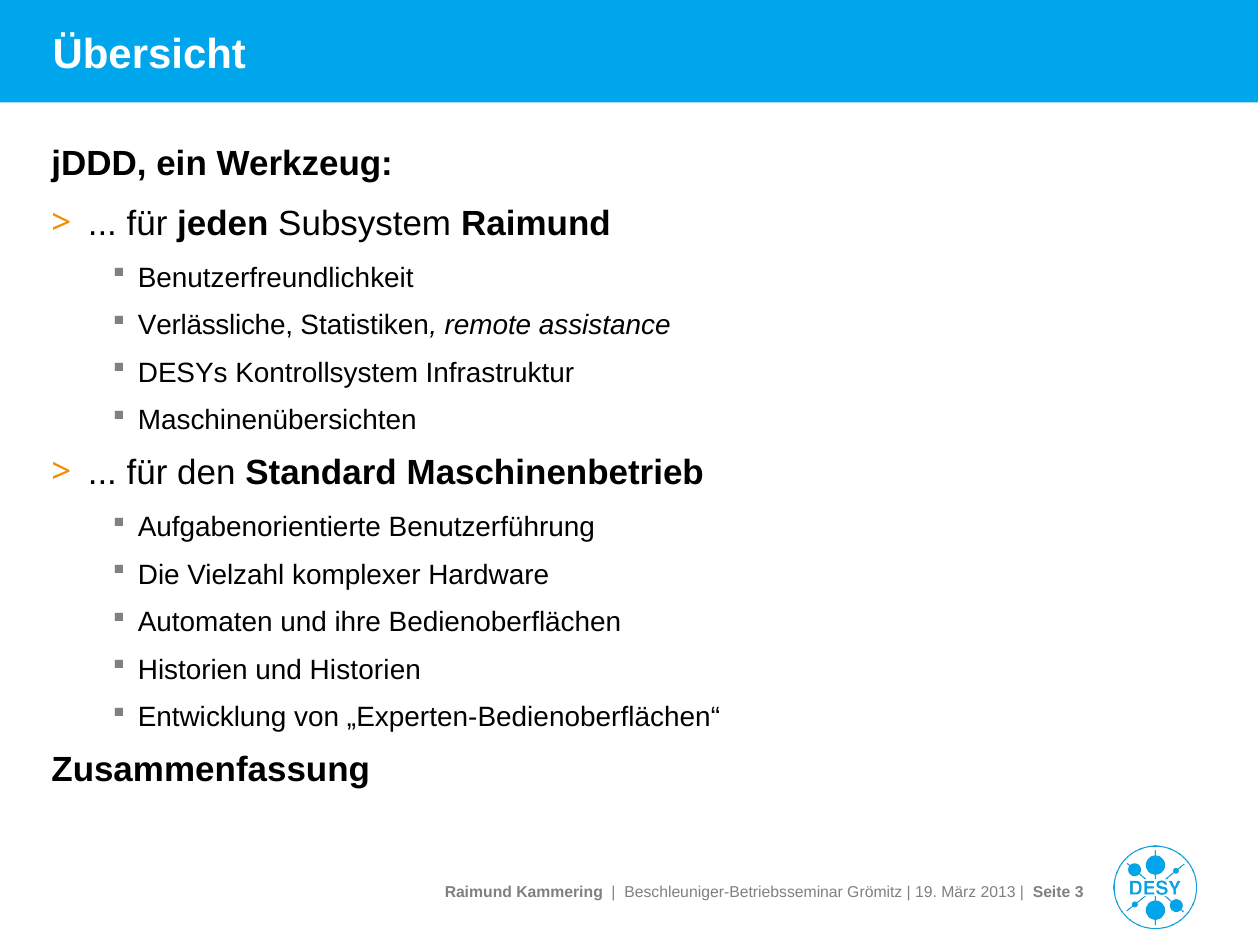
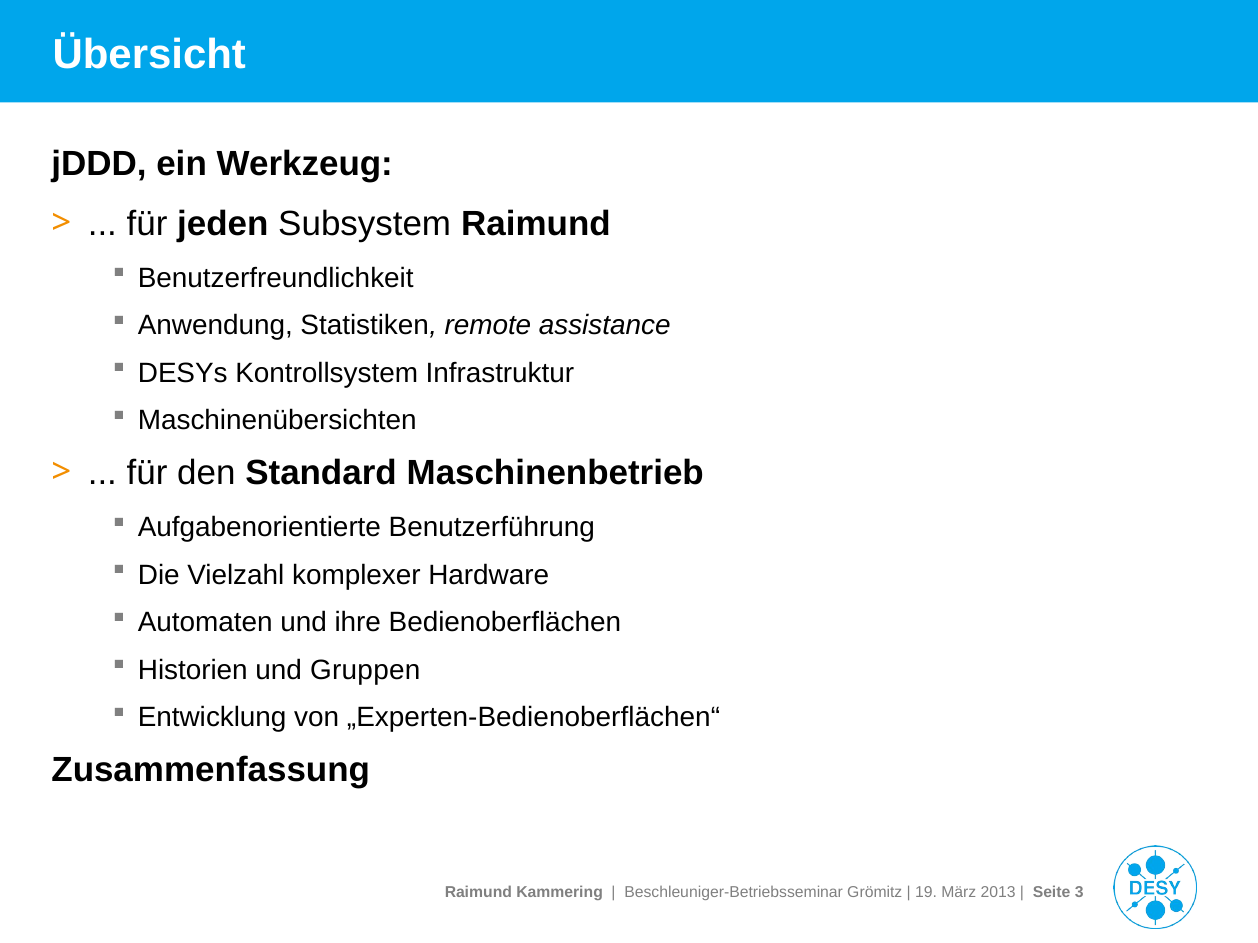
Verlässliche: Verlässliche -> Anwendung (215, 326)
und Historien: Historien -> Gruppen (365, 670)
